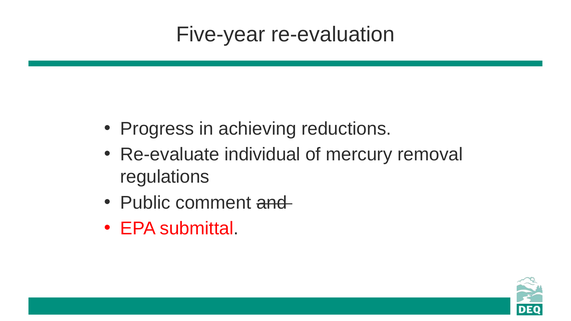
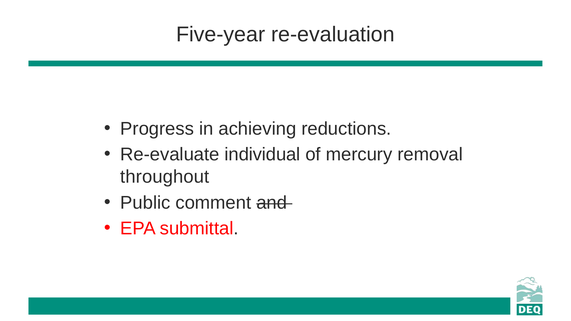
regulations: regulations -> throughout (165, 177)
